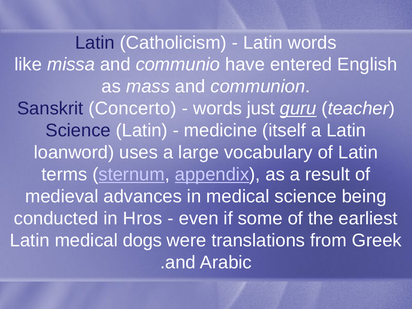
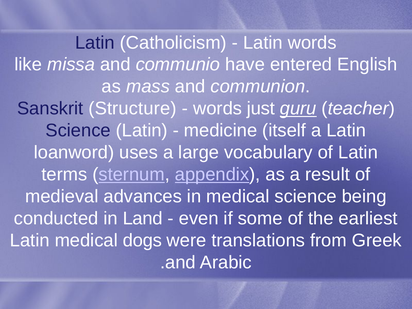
Concerto: Concerto -> Structure (133, 109)
Hros: Hros -> Land (143, 218)
